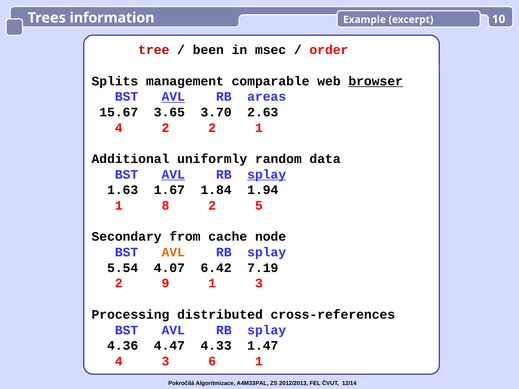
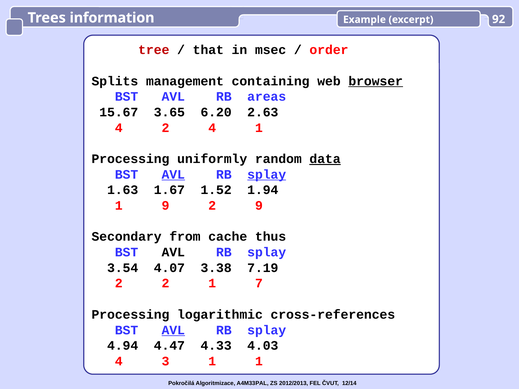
10: 10 -> 92 (499, 19)
been: been -> that (208, 50)
comparable: comparable -> containing (271, 81)
AVL underline: present -> none (173, 97)
3.70: 3.70 -> 6.20 (216, 112)
2 2: 2 -> 4 (212, 128)
Additional: Additional -> Processing (130, 159)
data underline: none -> present (325, 159)
1.84: 1.84 -> 1.52 (216, 190)
1 8: 8 -> 9 (165, 206)
2 5: 5 -> 9 (259, 206)
node: node -> thus (271, 237)
AVL colour: orange -> black (173, 252)
5.54: 5.54 -> 3.54 (123, 268)
6.42: 6.42 -> 3.38 (216, 268)
2 9: 9 -> 2 (165, 284)
1 3: 3 -> 7 (259, 284)
distributed: distributed -> logarithmic (220, 315)
AVL underline: none -> present (173, 330)
4.36: 4.36 -> 4.94 (123, 346)
1.47: 1.47 -> 4.03 (263, 346)
3 6: 6 -> 1 (212, 361)
